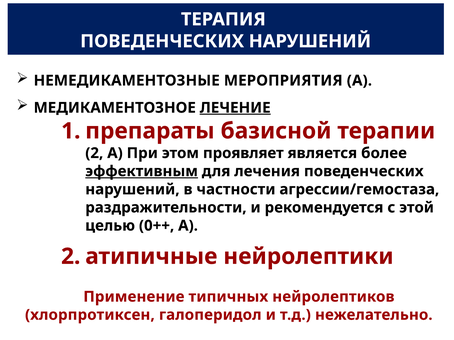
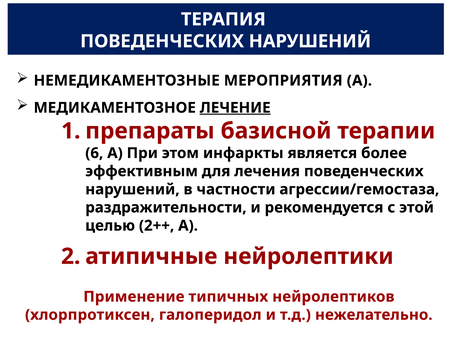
2: 2 -> 6 (94, 153)
проявляет: проявляет -> инфаркты (243, 153)
эффективным underline: present -> none (142, 171)
0++: 0++ -> 2++ (157, 226)
